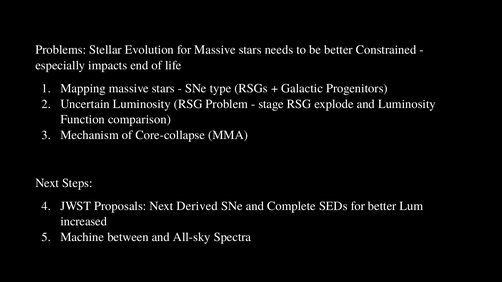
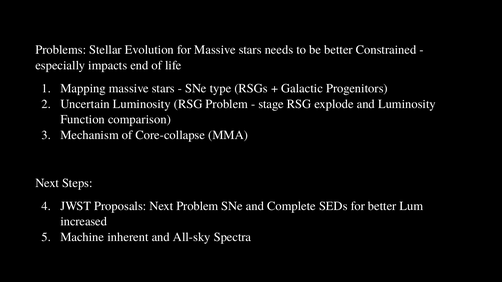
Next Derived: Derived -> Problem (197, 206)
between: between -> inherent (128, 237)
